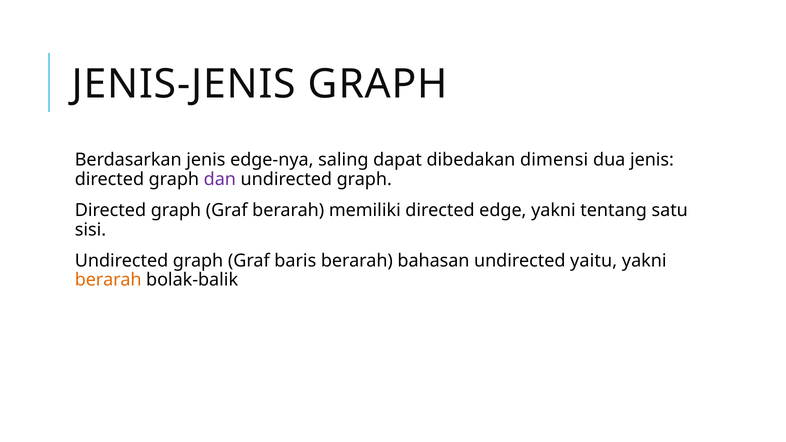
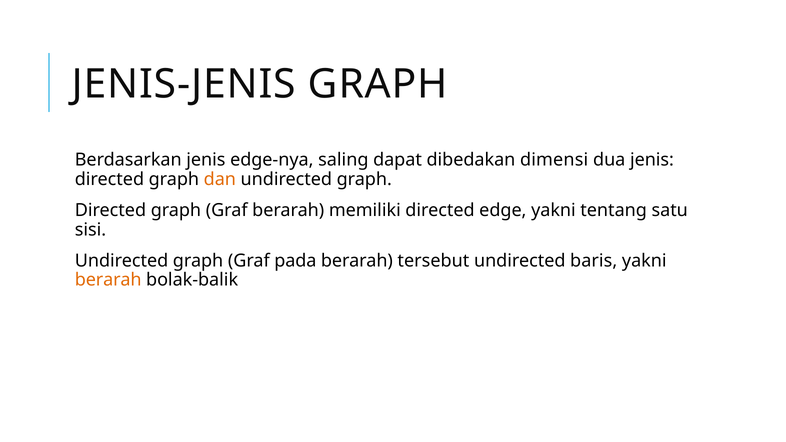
dan colour: purple -> orange (220, 179)
baris: baris -> pada (295, 261)
bahasan: bahasan -> tersebut (433, 261)
yaitu: yaitu -> baris (594, 261)
